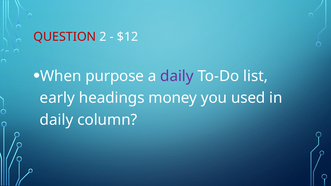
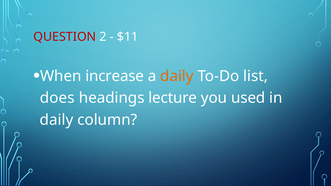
$12: $12 -> $11 (128, 37)
purpose: purpose -> increase (115, 76)
daily colour: purple -> orange (177, 76)
early: early -> does (57, 98)
money: money -> lecture (173, 98)
